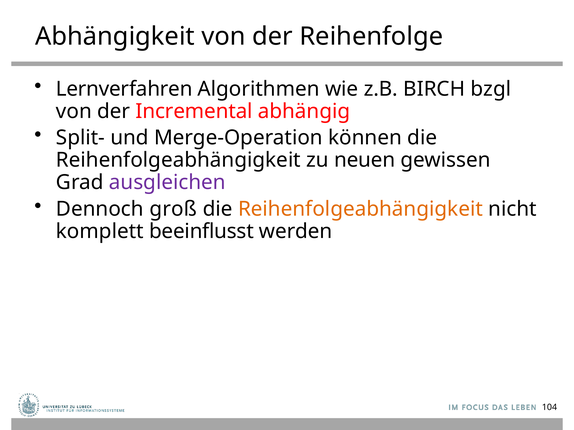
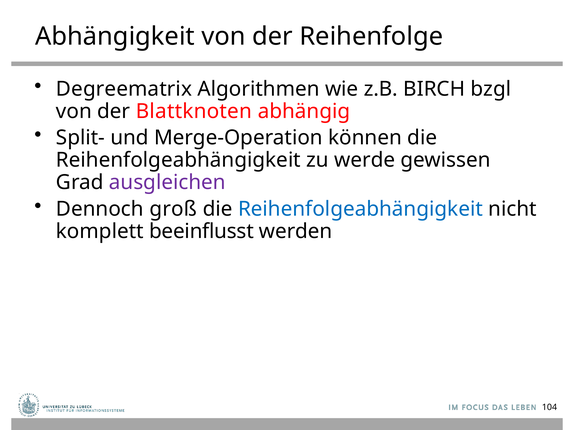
Lernverfahren: Lernverfahren -> Degreematrix (124, 89)
Incremental: Incremental -> Blattknoten (194, 111)
neuen: neuen -> werde (365, 160)
Reihenfolgeabhängigkeit colour: orange -> blue (360, 209)
